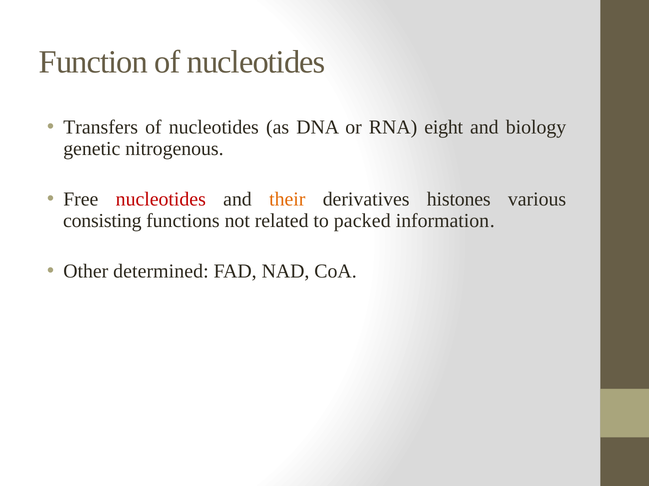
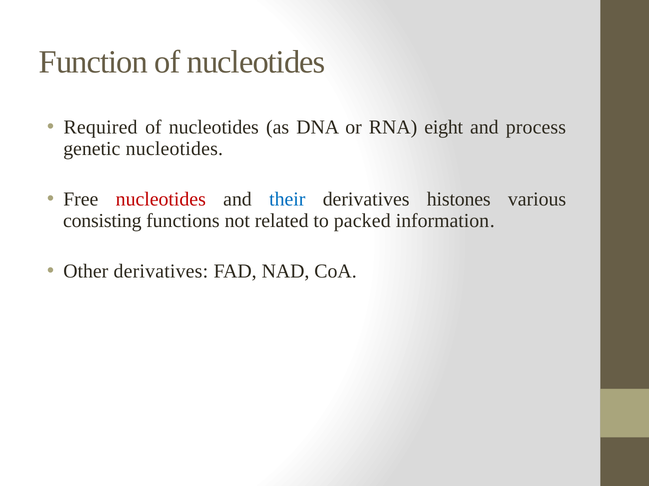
Transfers: Transfers -> Required (101, 127)
biology: biology -> process (536, 127)
genetic nitrogenous: nitrogenous -> nucleotides (174, 149)
their colour: orange -> blue (287, 199)
Other determined: determined -> derivatives (161, 272)
